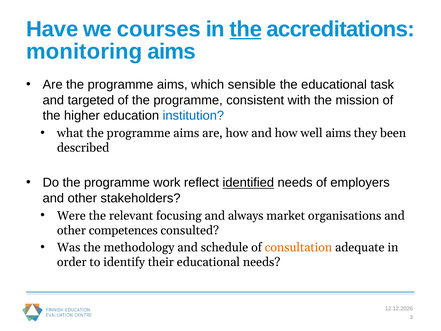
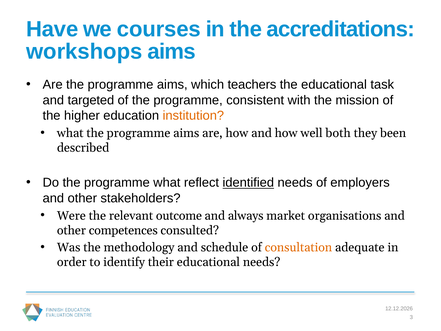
the underline: present -> none (246, 29)
monitoring: monitoring -> workshops (84, 52)
sensible: sensible -> teachers (252, 85)
institution colour: blue -> orange (193, 116)
well aims: aims -> both (338, 133)
programme work: work -> what (167, 183)
focusing: focusing -> outcome (179, 215)
